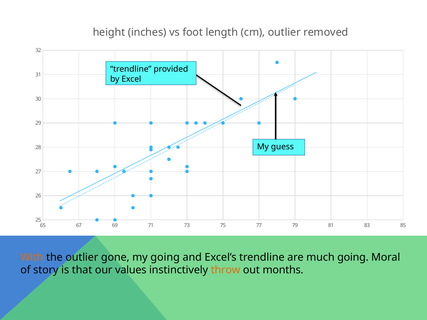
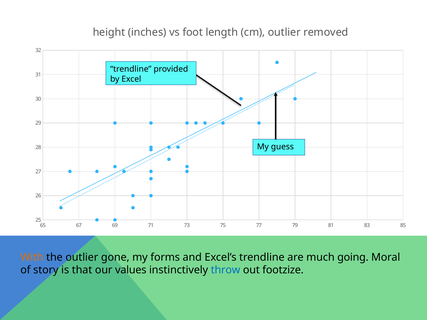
my going: going -> forms (165, 257)
throw colour: orange -> blue (226, 270)
months: months -> footzize (283, 270)
